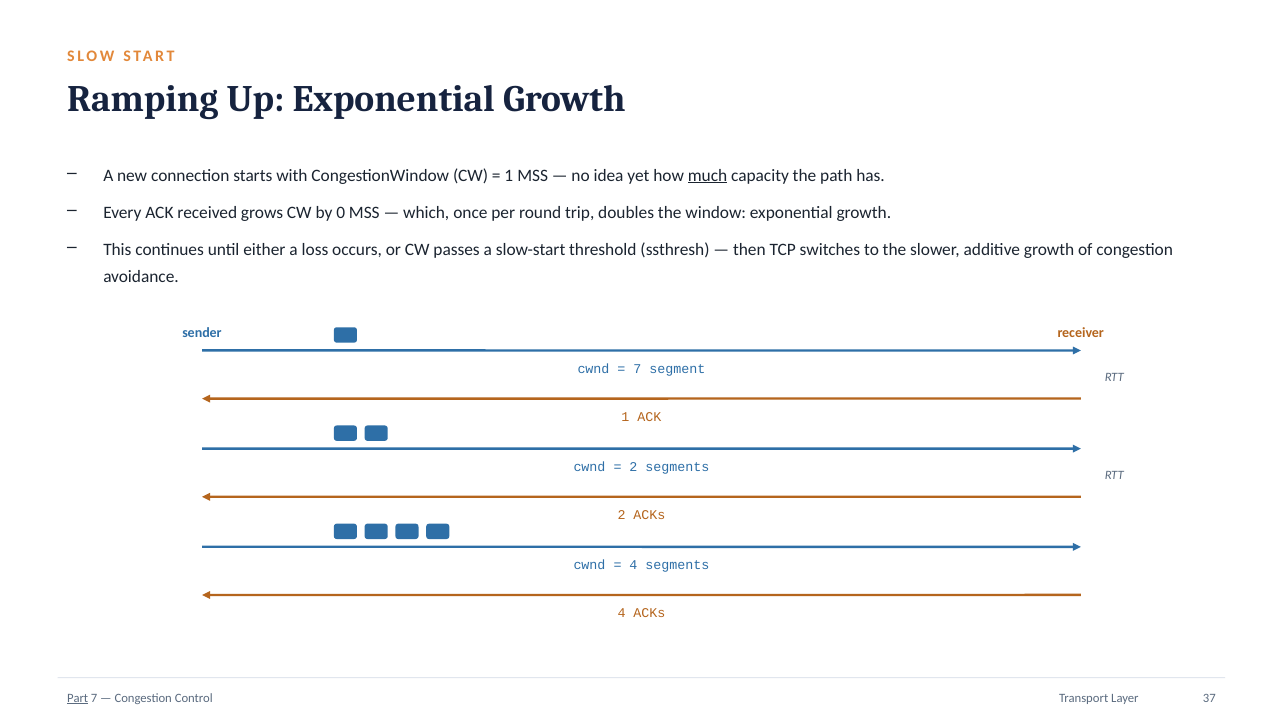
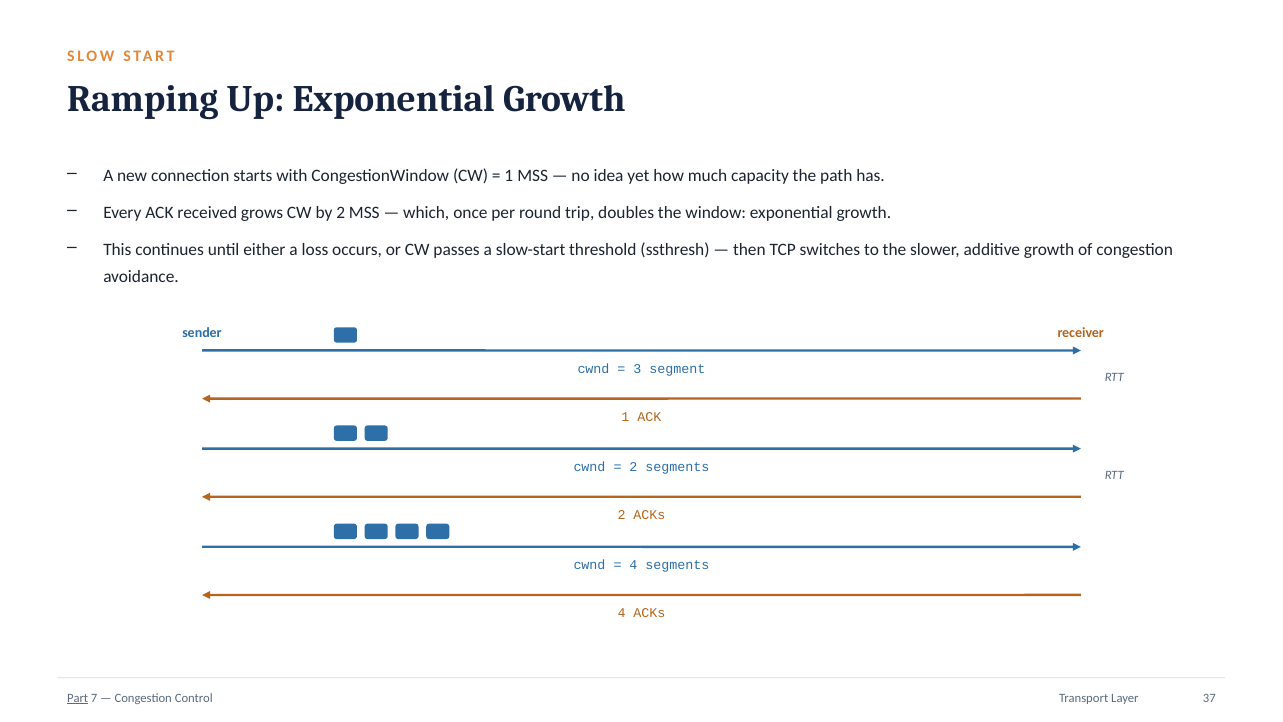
much underline: present -> none (708, 175)
by 0: 0 -> 2 (341, 213)
7: 7 -> 3 (637, 368)
